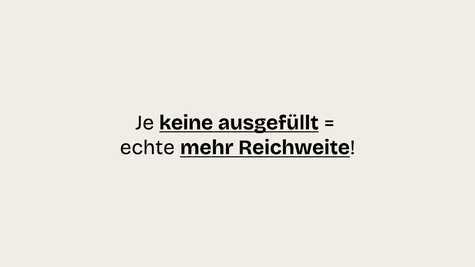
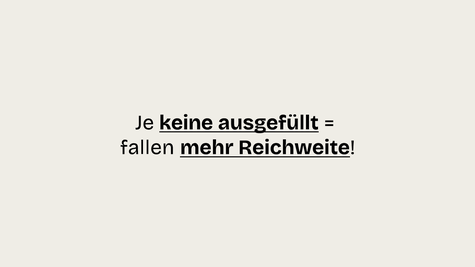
echte: echte -> fallen (147, 147)
